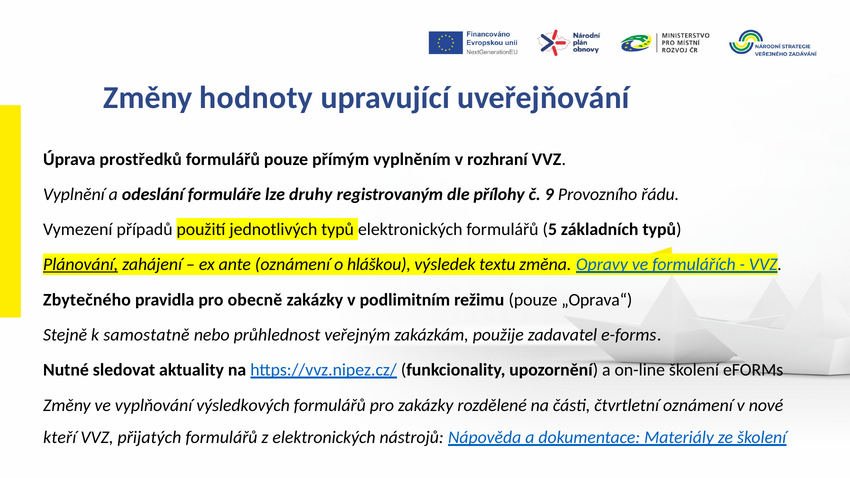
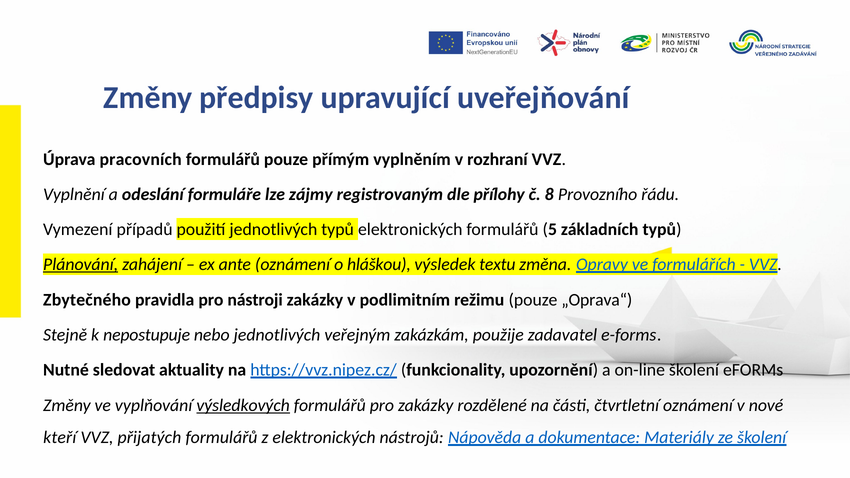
hodnoty: hodnoty -> předpisy (256, 98)
prostředků: prostředků -> pracovních (141, 159)
druhy: druhy -> zájmy (311, 194)
9: 9 -> 8 (549, 194)
obecně: obecně -> nástroji (255, 300)
samostatně: samostatně -> nepostupuje (147, 335)
nebo průhlednost: průhlednost -> jednotlivých (277, 335)
výsledkových underline: none -> present (243, 405)
